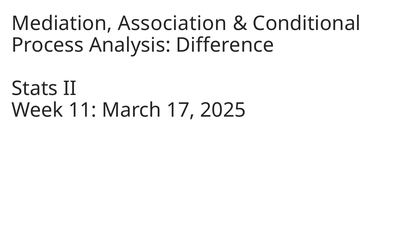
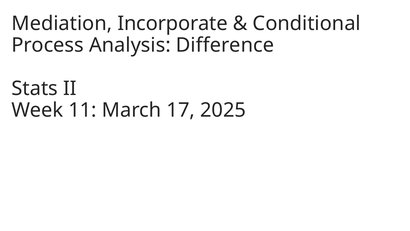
Association: Association -> Incorporate (173, 23)
